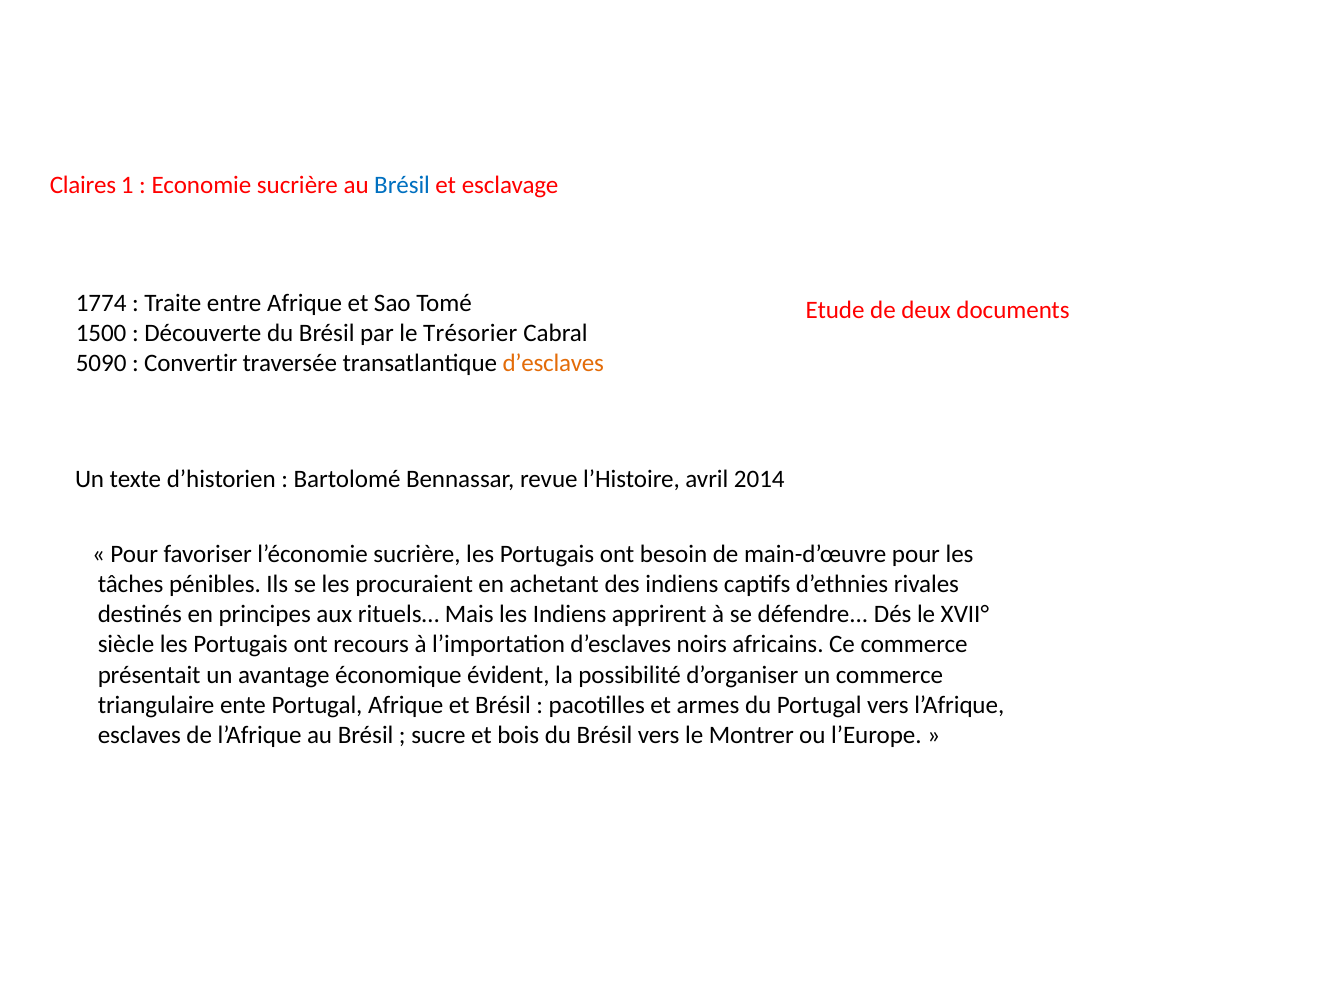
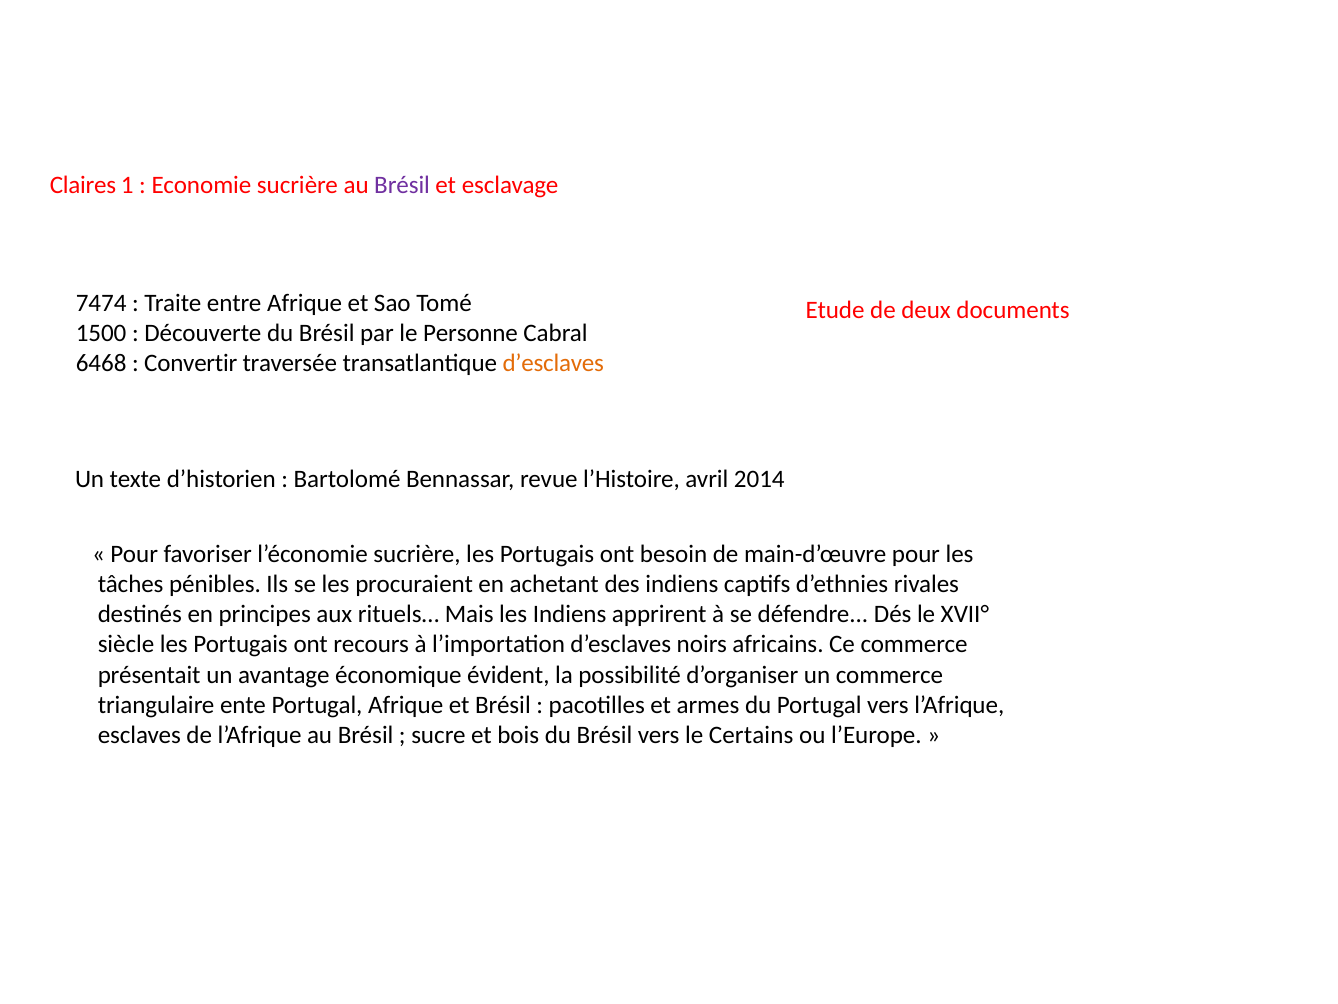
Brésil colour: blue -> purple (402, 185)
1774: 1774 -> 7474 (101, 303)
Trésorier: Trésorier -> Personne (471, 333)
5090: 5090 -> 6468 (101, 363)
Montrer: Montrer -> Certains (751, 735)
